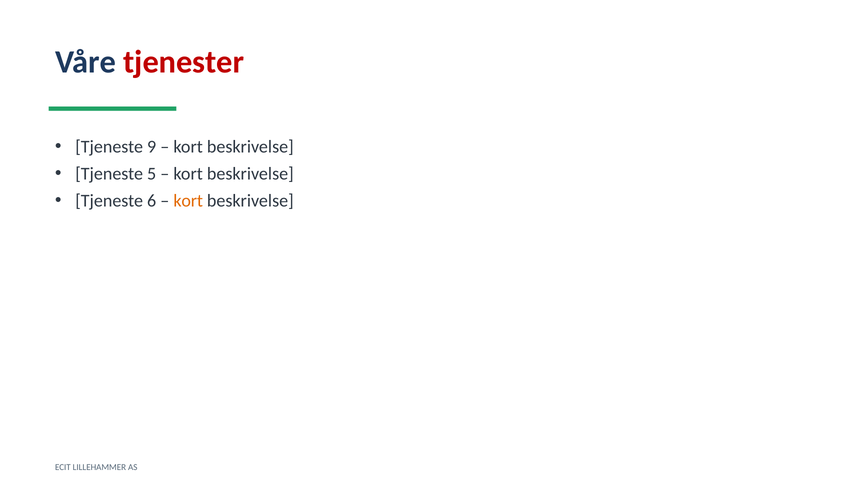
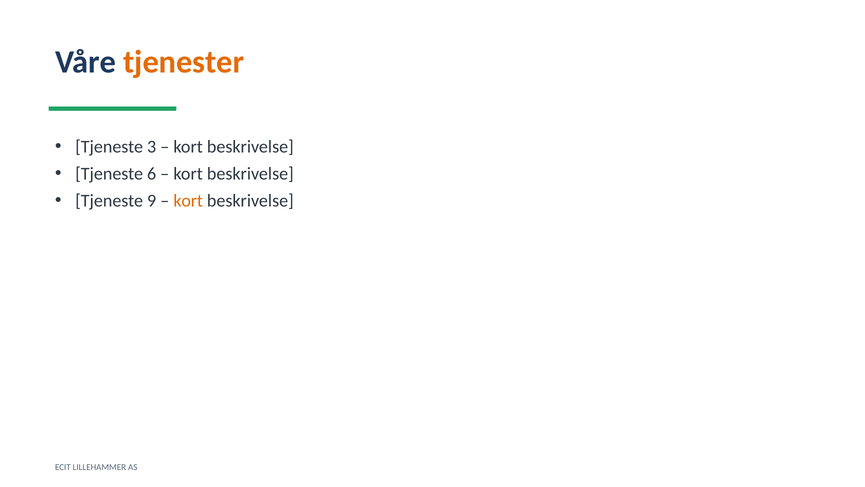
tjenester colour: red -> orange (184, 62)
9: 9 -> 3 (152, 147)
5: 5 -> 6 (152, 174)
6: 6 -> 9 (152, 201)
